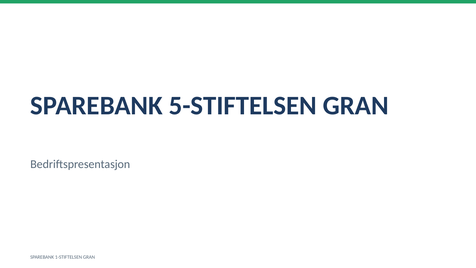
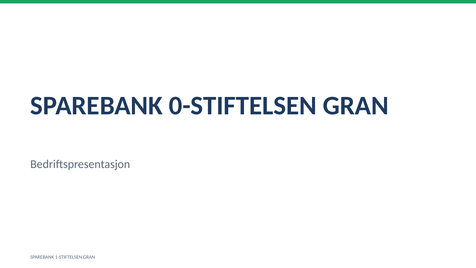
5-STIFTELSEN: 5-STIFTELSEN -> 0-STIFTELSEN (243, 106)
